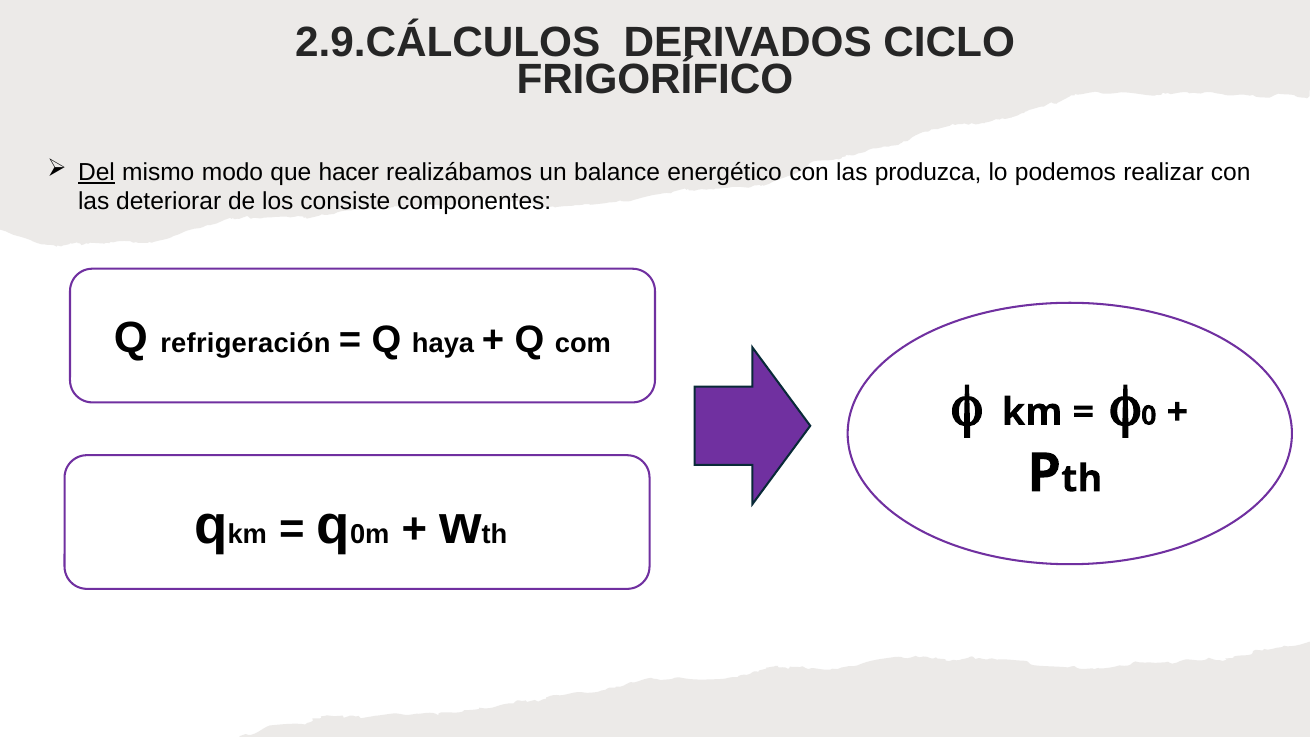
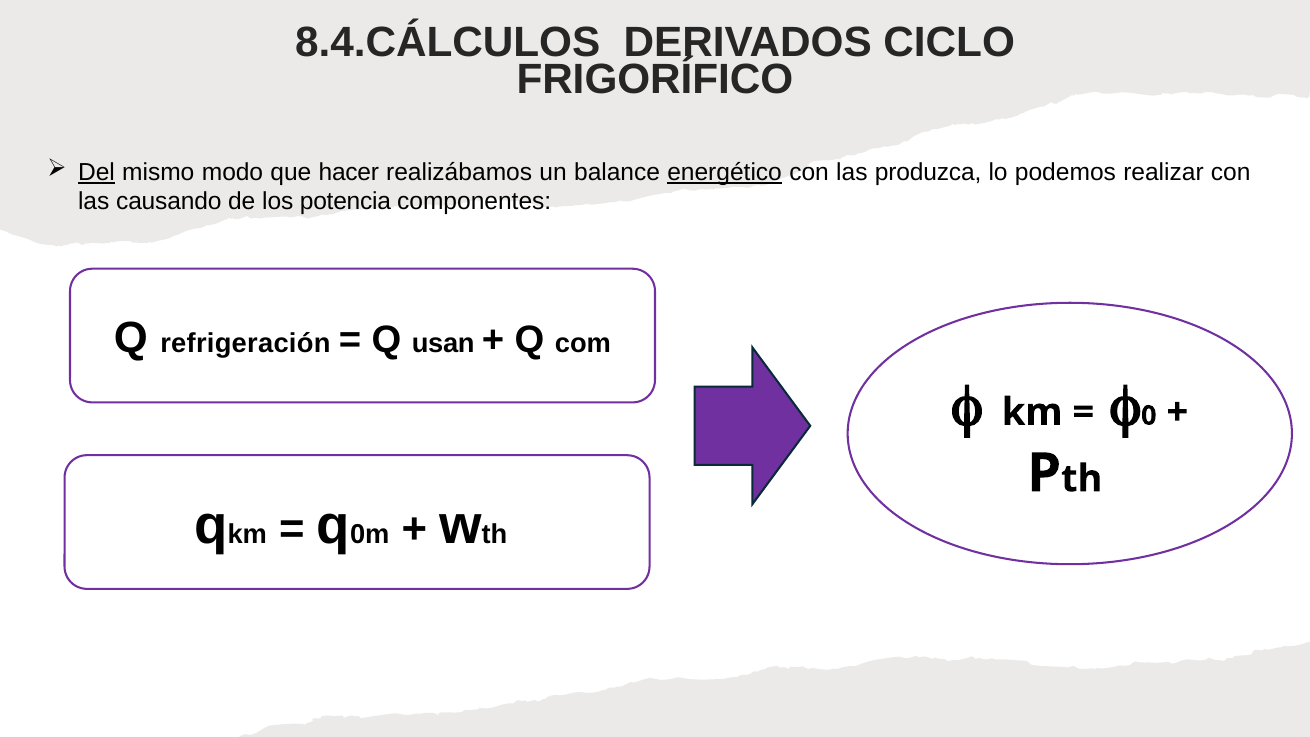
2.9.CÁLCULOS: 2.9.CÁLCULOS -> 8.4.CÁLCULOS (448, 42)
energético underline: none -> present (725, 172)
deteriorar: deteriorar -> causando (169, 202)
consiste: consiste -> potencia (345, 202)
haya: haya -> usan (443, 344)
